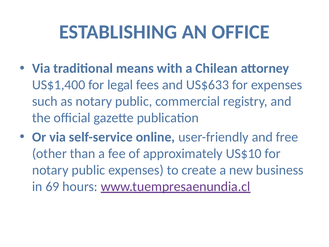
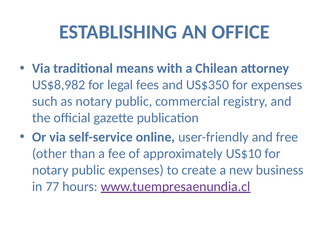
US$1,400: US$1,400 -> US$8,982 (59, 85)
US$633: US$633 -> US$350 (208, 85)
69: 69 -> 77 (52, 186)
